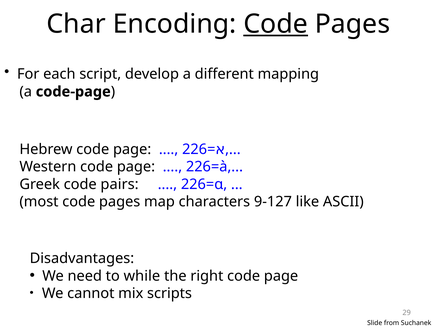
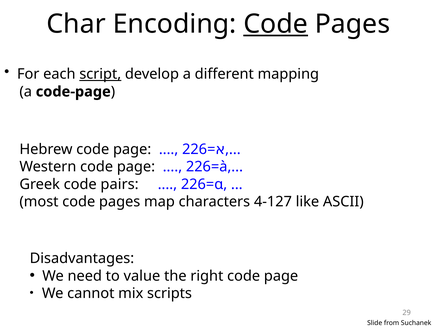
script underline: none -> present (100, 74)
9-127: 9-127 -> 4-127 (273, 202)
while: while -> value (142, 276)
